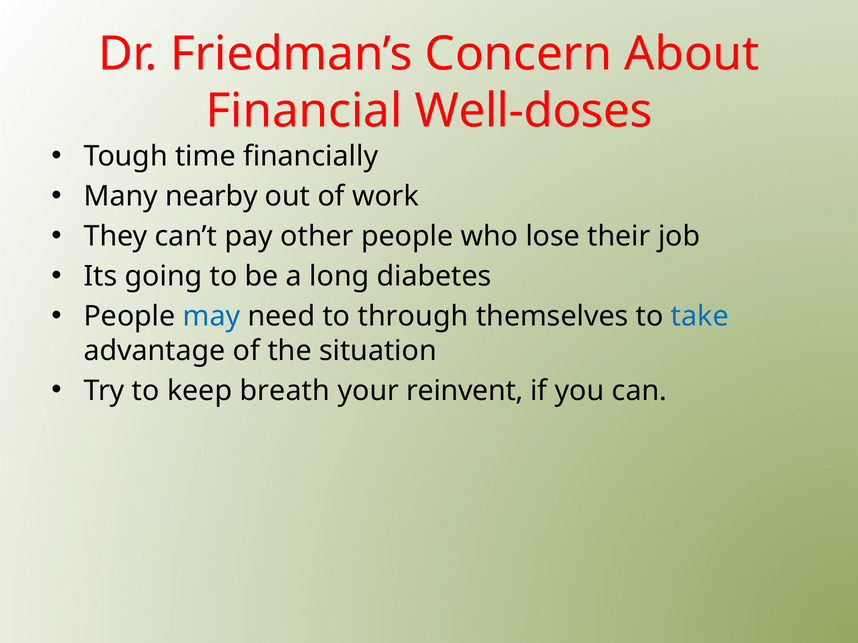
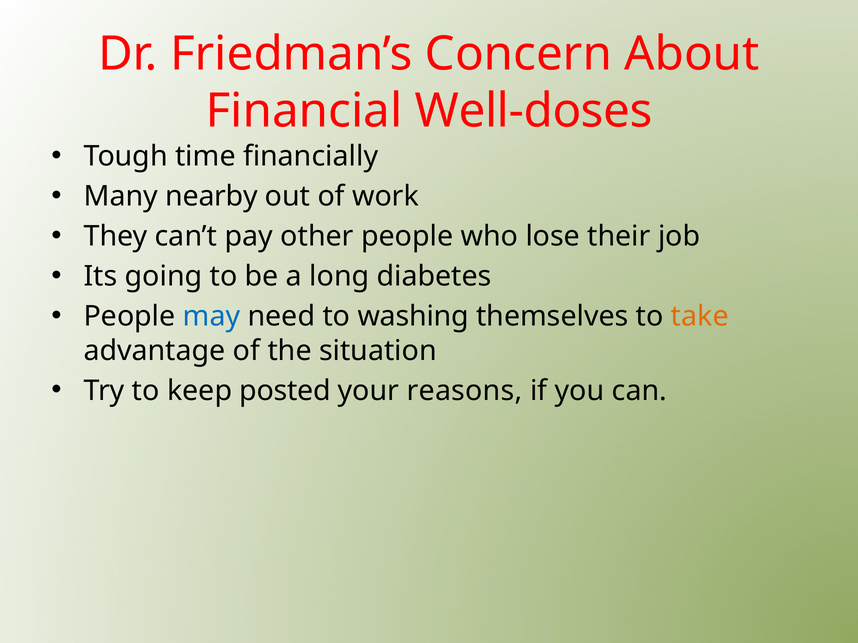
through: through -> washing (413, 317)
take colour: blue -> orange (700, 317)
breath: breath -> posted (285, 391)
reinvent: reinvent -> reasons (464, 391)
